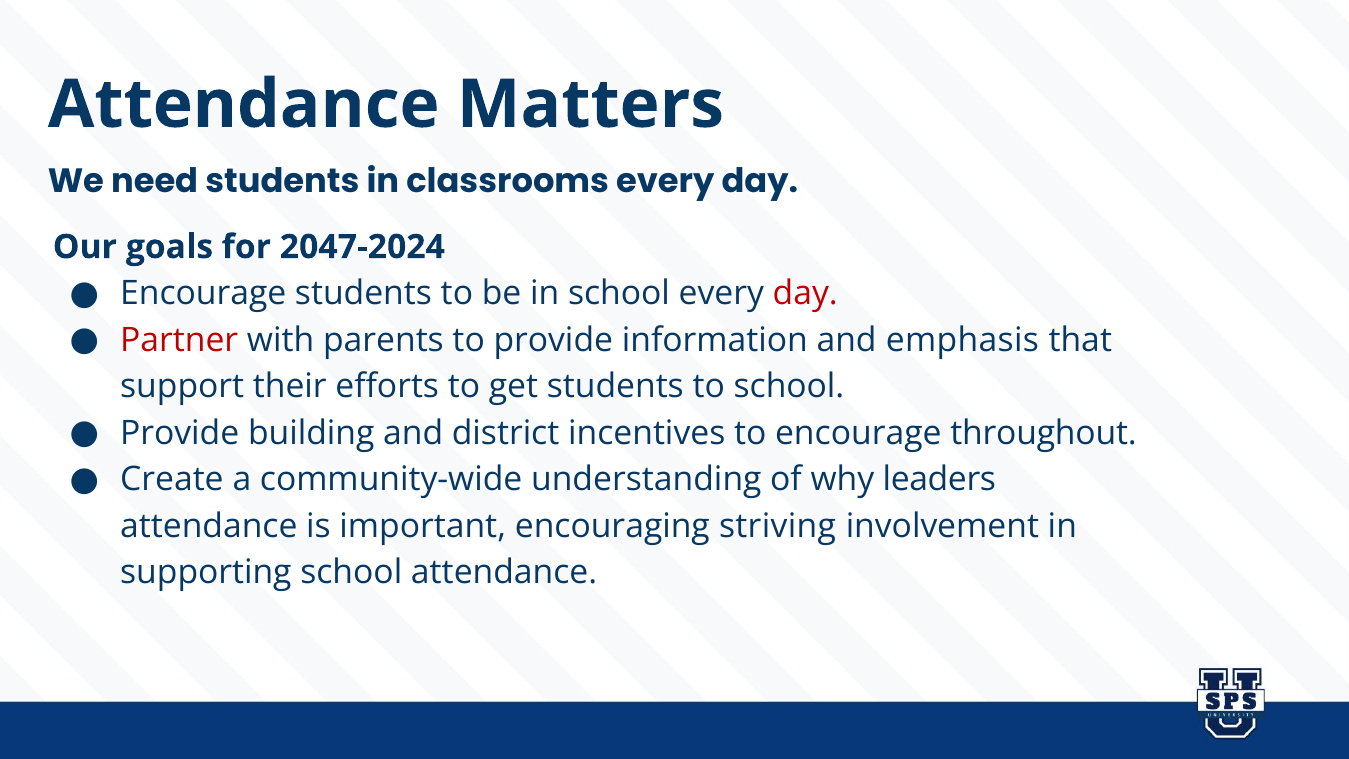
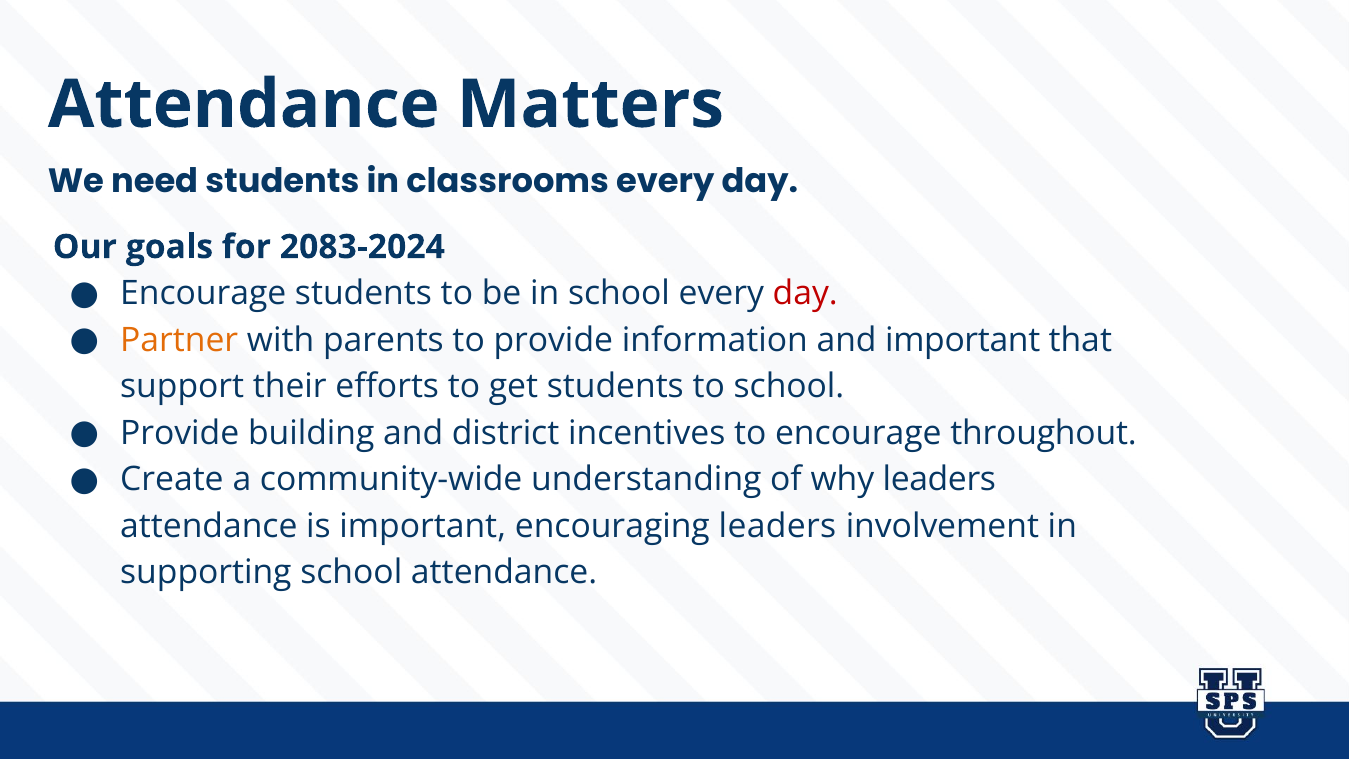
2047-2024: 2047-2024 -> 2083-2024 (362, 247)
Partner colour: red -> orange (179, 340)
and emphasis: emphasis -> important (963, 340)
encouraging striving: striving -> leaders (777, 526)
